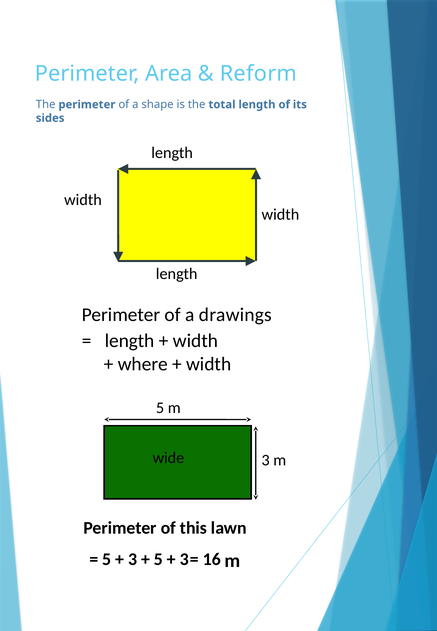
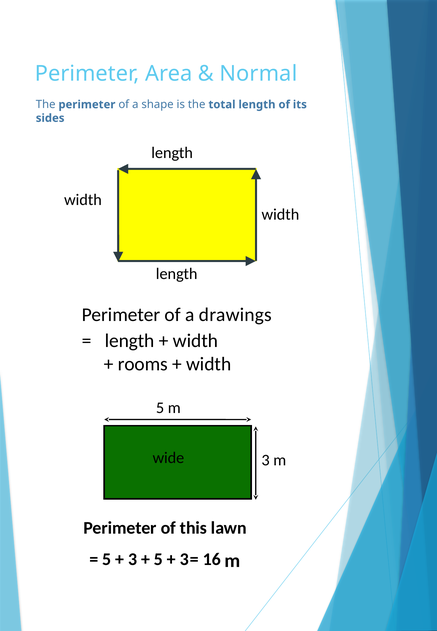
Reform: Reform -> Normal (258, 74)
where: where -> rooms (143, 364)
